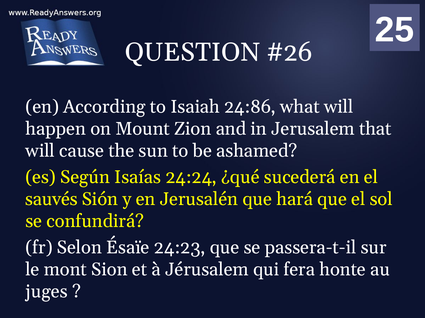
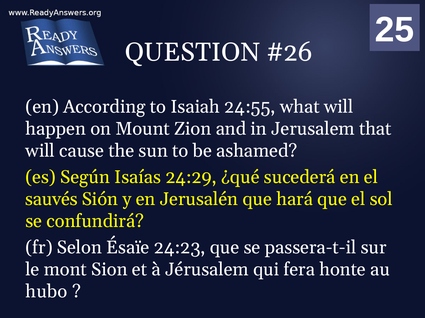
24:86: 24:86 -> 24:55 (250, 107)
24:24: 24:24 -> 24:29 (191, 178)
juges: juges -> hubo (47, 292)
